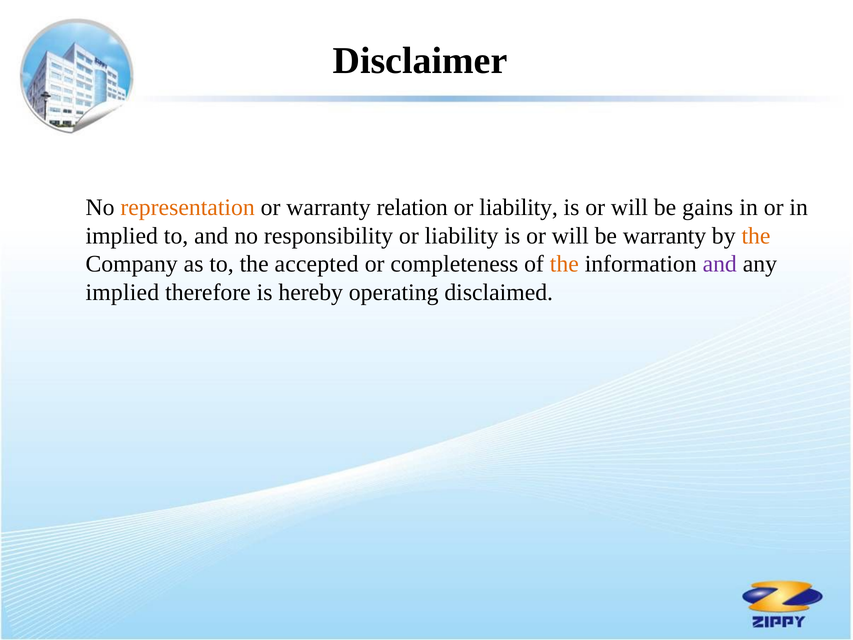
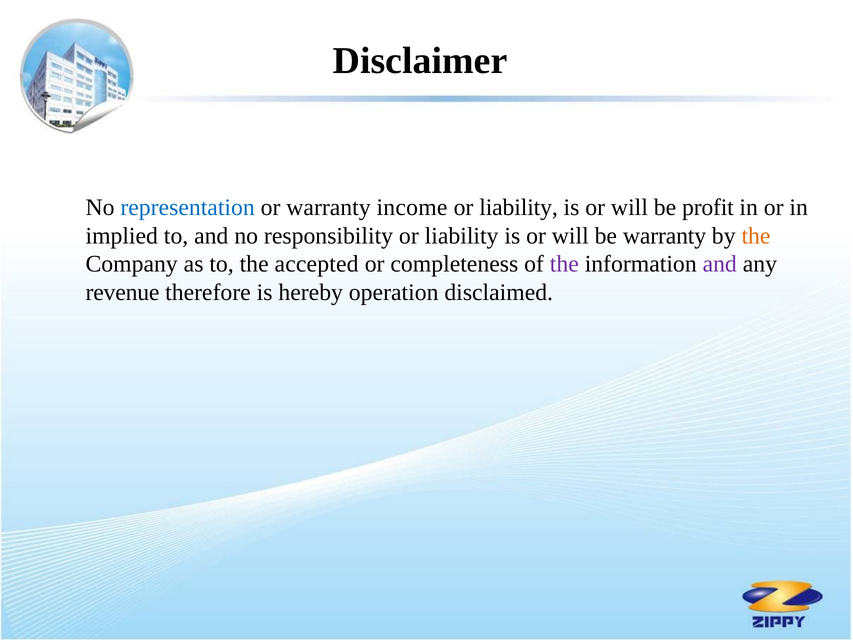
representation colour: orange -> blue (188, 207)
relation: relation -> income (412, 207)
gains: gains -> profit (708, 207)
the colour: orange -> purple (564, 264)
implied: implied -> revenue (123, 293)
operating: operating -> operation (394, 293)
